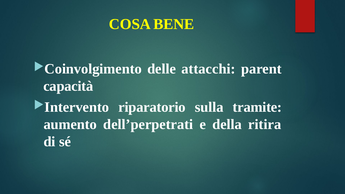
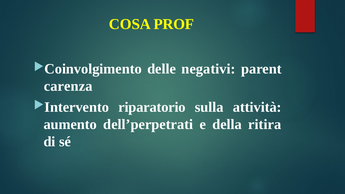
BENE: BENE -> PROF (174, 24)
attacchi: attacchi -> negativi (208, 69)
capacità: capacità -> carenza (68, 86)
tramite: tramite -> attività (257, 107)
